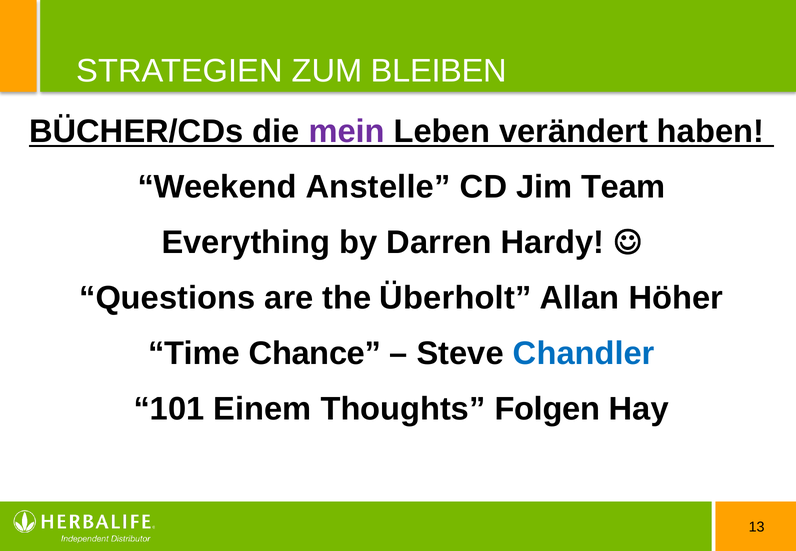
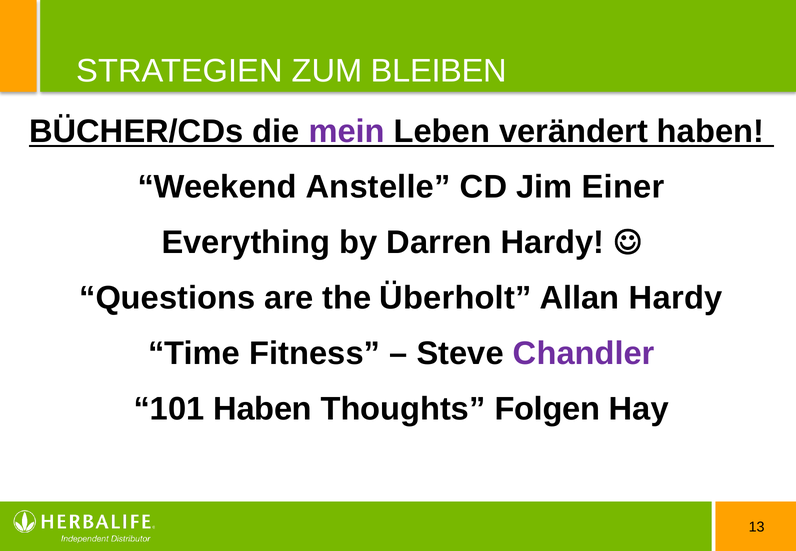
Team: Team -> Einer (623, 187)
Allan Höher: Höher -> Hardy (676, 298)
Chance: Chance -> Fitness (315, 354)
Chandler colour: blue -> purple (584, 354)
101 Einem: Einem -> Haben (263, 409)
